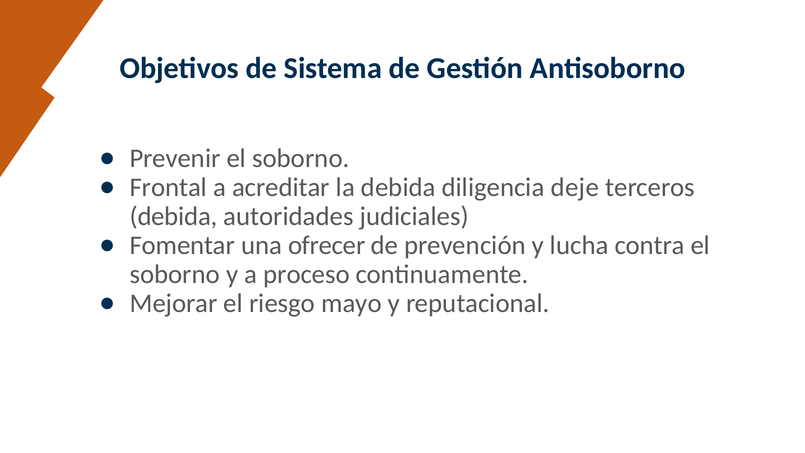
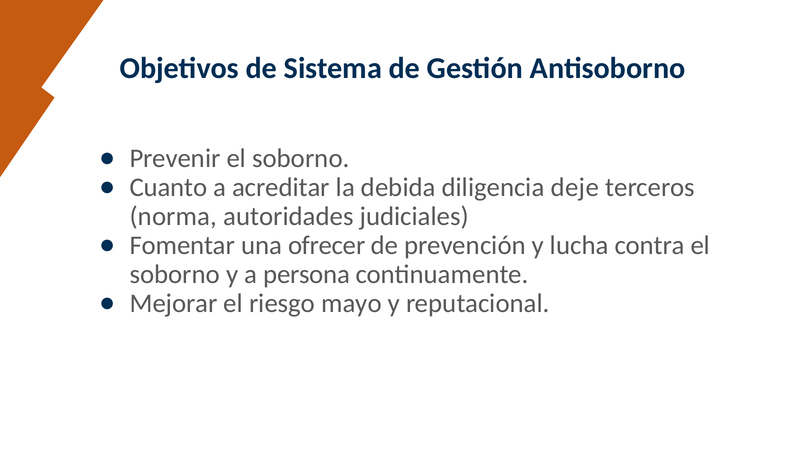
Frontal: Frontal -> Cuanto (168, 187)
debida: debida -> norma (173, 216)
proceso: proceso -> persona (307, 274)
